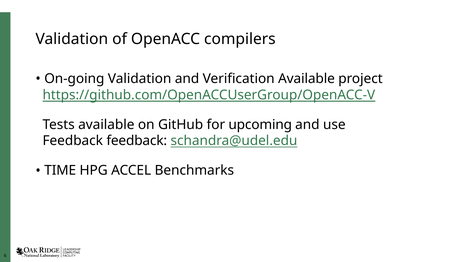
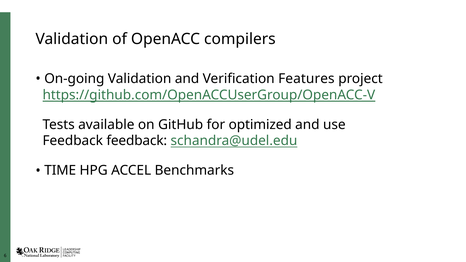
Verification Available: Available -> Features (306, 79)
upcoming: upcoming -> optimized (260, 125)
